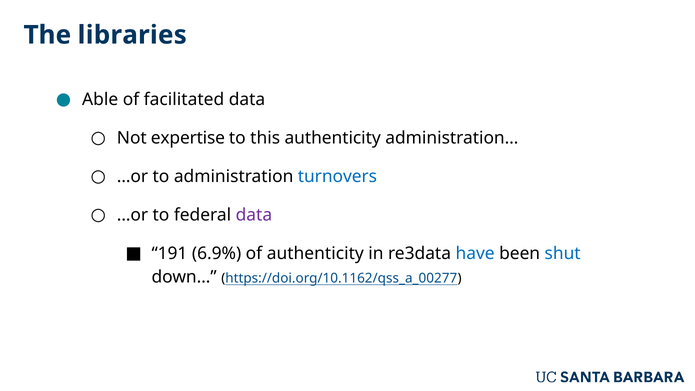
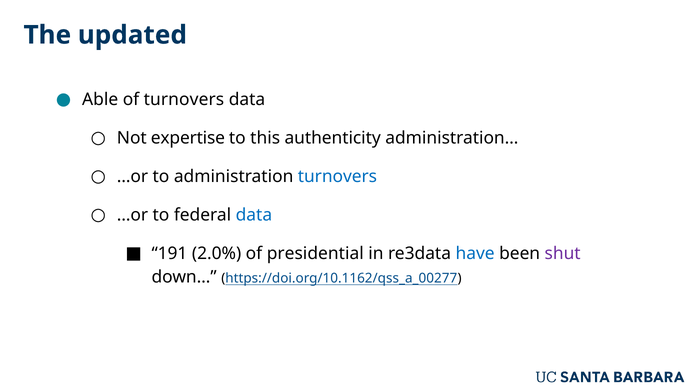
libraries: libraries -> updated (132, 35)
of facilitated: facilitated -> turnovers (184, 99)
data colour: purple -> blue (254, 215)
6.9%: 6.9% -> 2.0% (217, 253)
of authenticity: authenticity -> presidential (315, 253)
shut colour: blue -> purple (563, 253)
